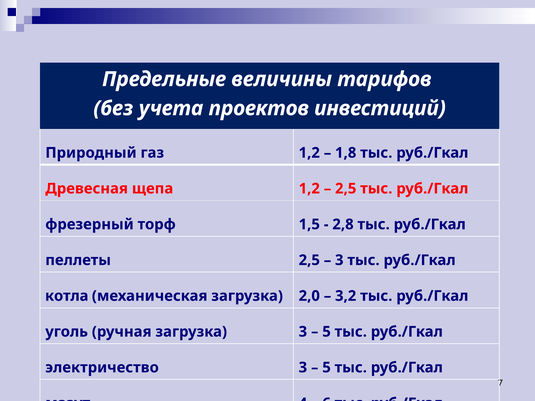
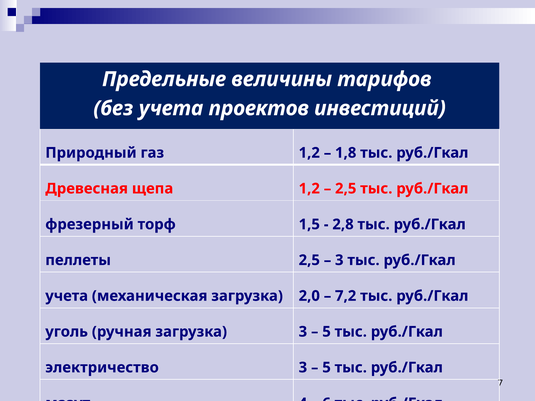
котла: котла -> учета (67, 296)
3,2: 3,2 -> 7,2 (346, 296)
